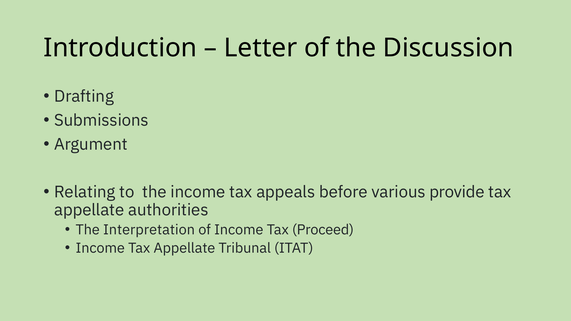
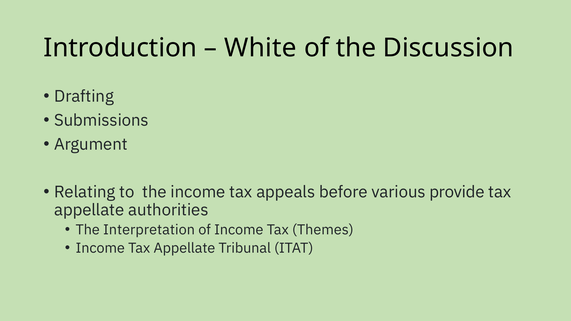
Letter: Letter -> White (260, 48)
Proceed: Proceed -> Themes (323, 230)
